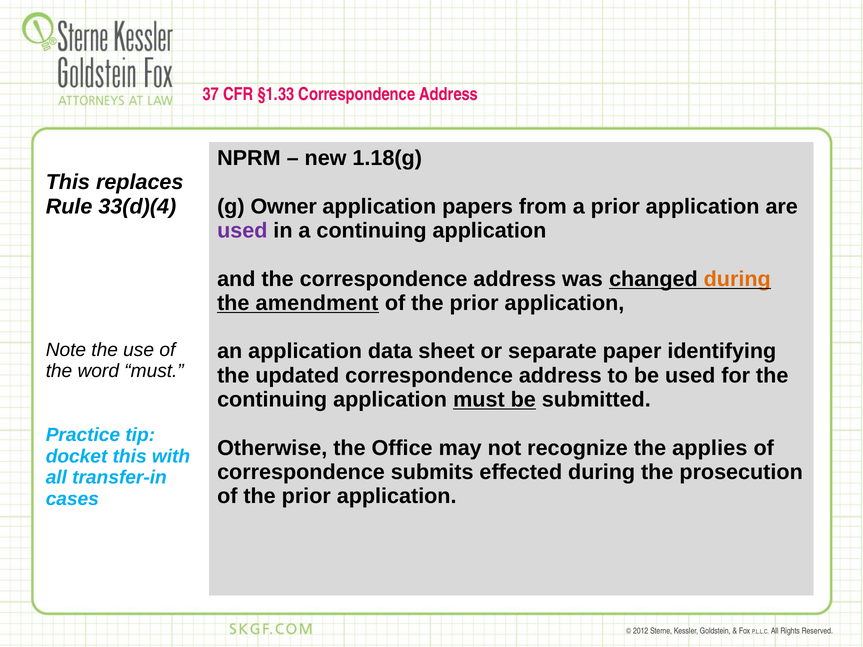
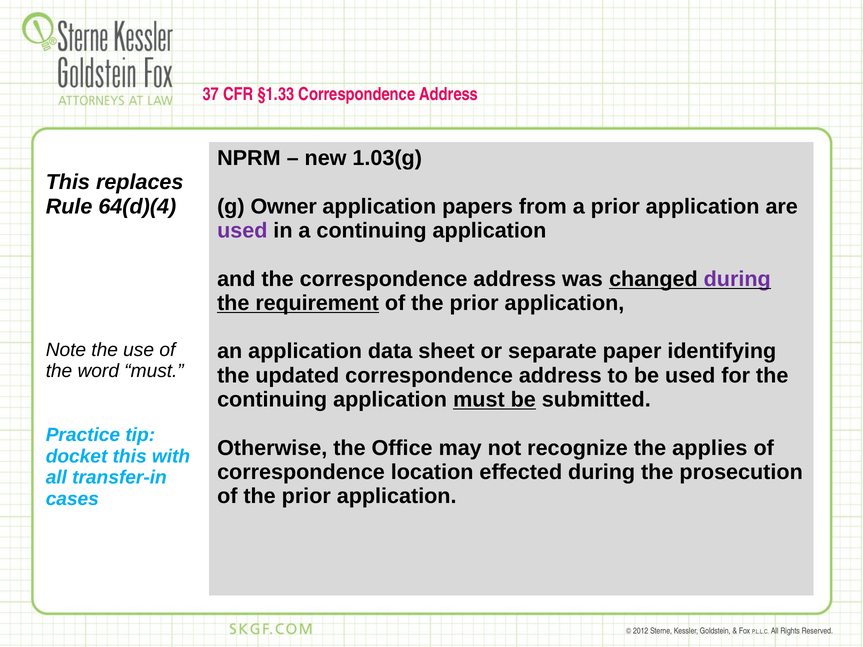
1.18(g: 1.18(g -> 1.03(g (387, 158)
33(d)(4: 33(d)(4 -> 64(d)(4 (137, 207)
during colour: orange -> purple (737, 279)
amendment: amendment -> requirement (317, 303)
submits: submits -> location (432, 472)
